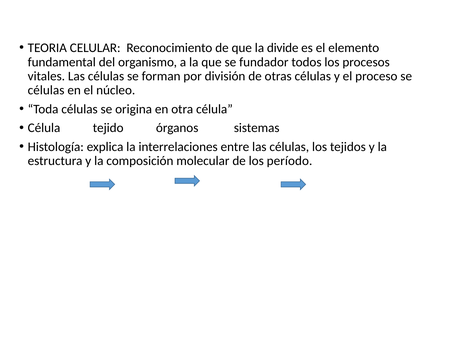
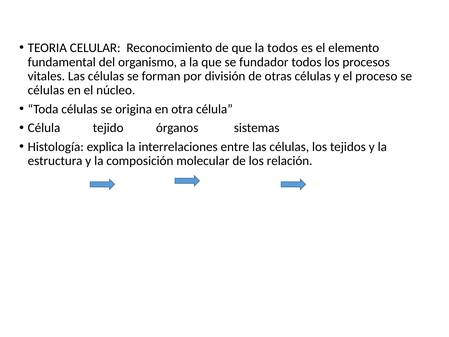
la divide: divide -> todos (283, 48)
período: período -> relación (290, 161)
